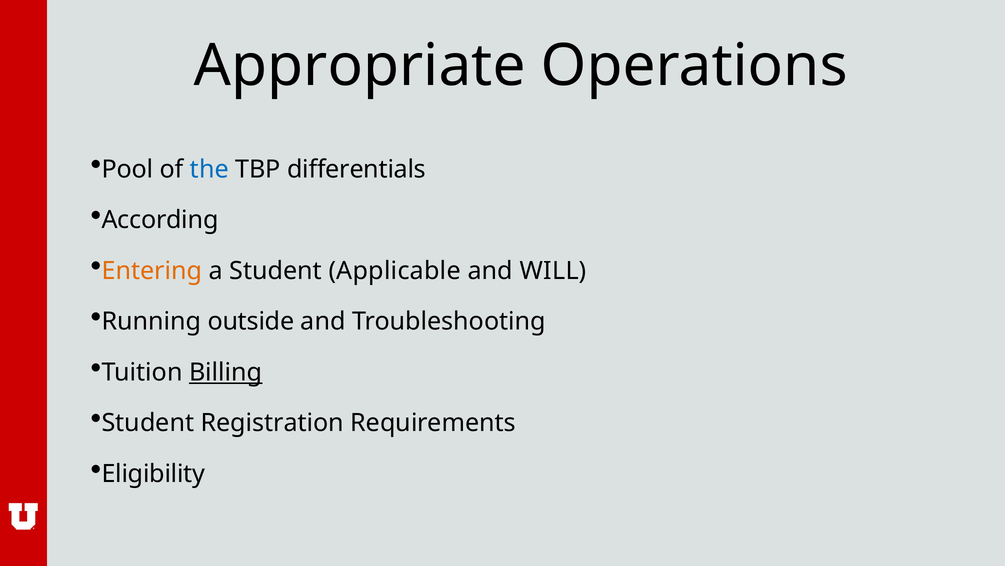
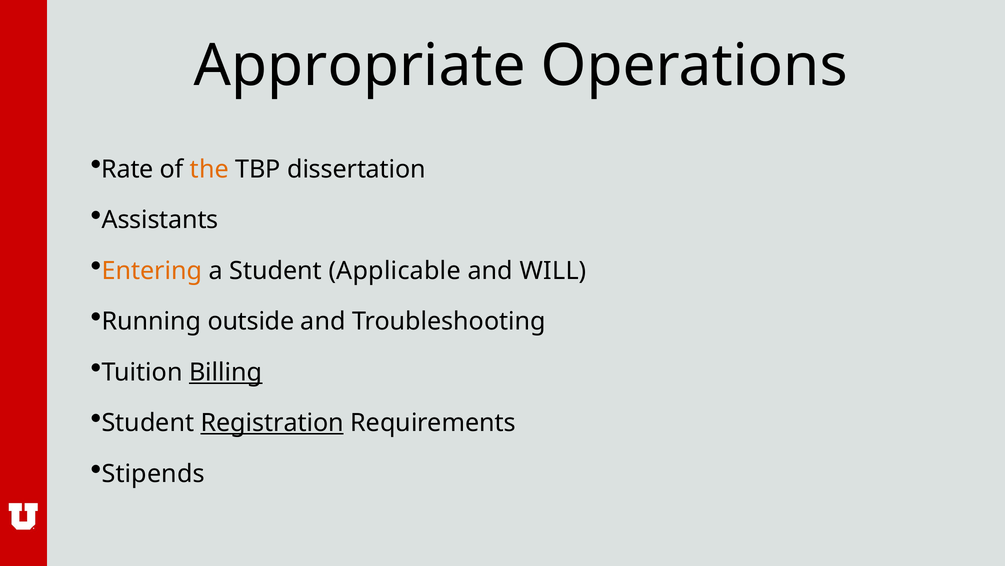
Pool: Pool -> Rate (128, 169)
the colour: blue -> orange (209, 169)
differentials: differentials -> dissertation (357, 169)
According: According -> Assistants (160, 220)
Registration underline: none -> present (272, 423)
Eligibility: Eligibility -> Stipends (153, 473)
